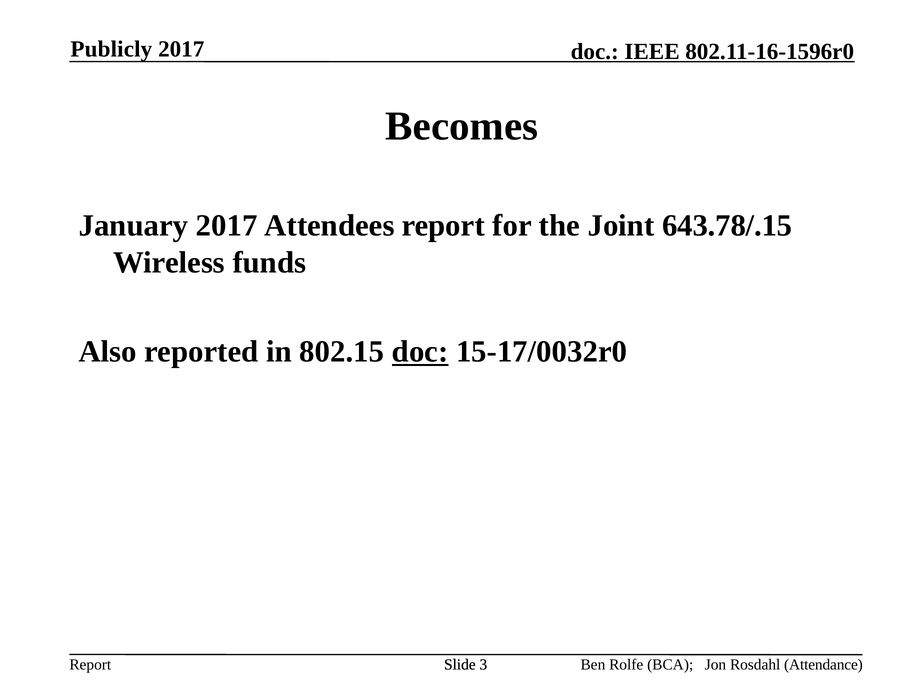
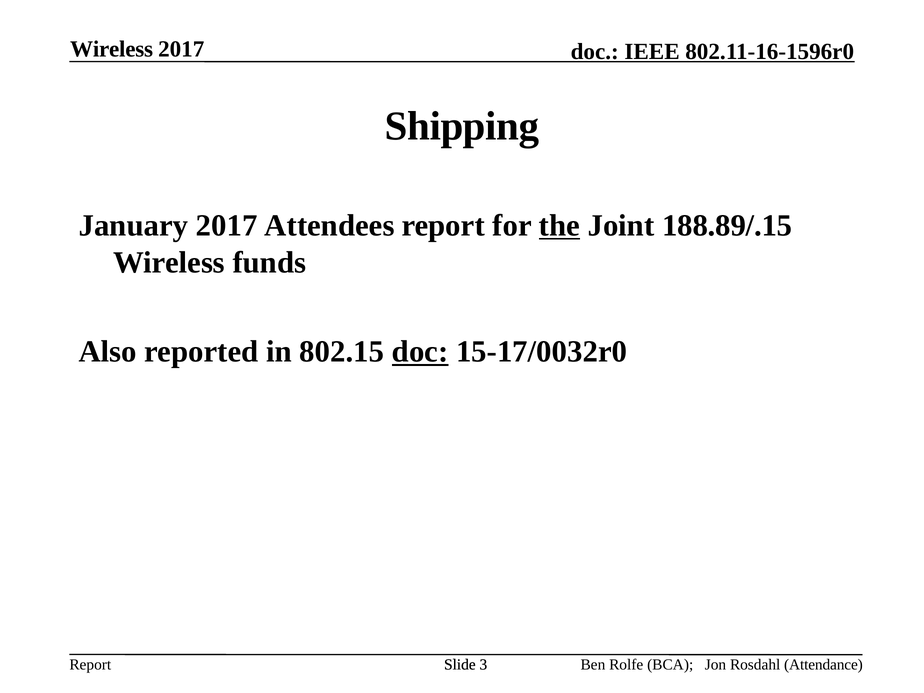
Publicly: Publicly -> Wireless (112, 49)
Becomes: Becomes -> Shipping (462, 126)
the underline: none -> present (559, 225)
643.78/.15: 643.78/.15 -> 188.89/.15 (727, 225)
